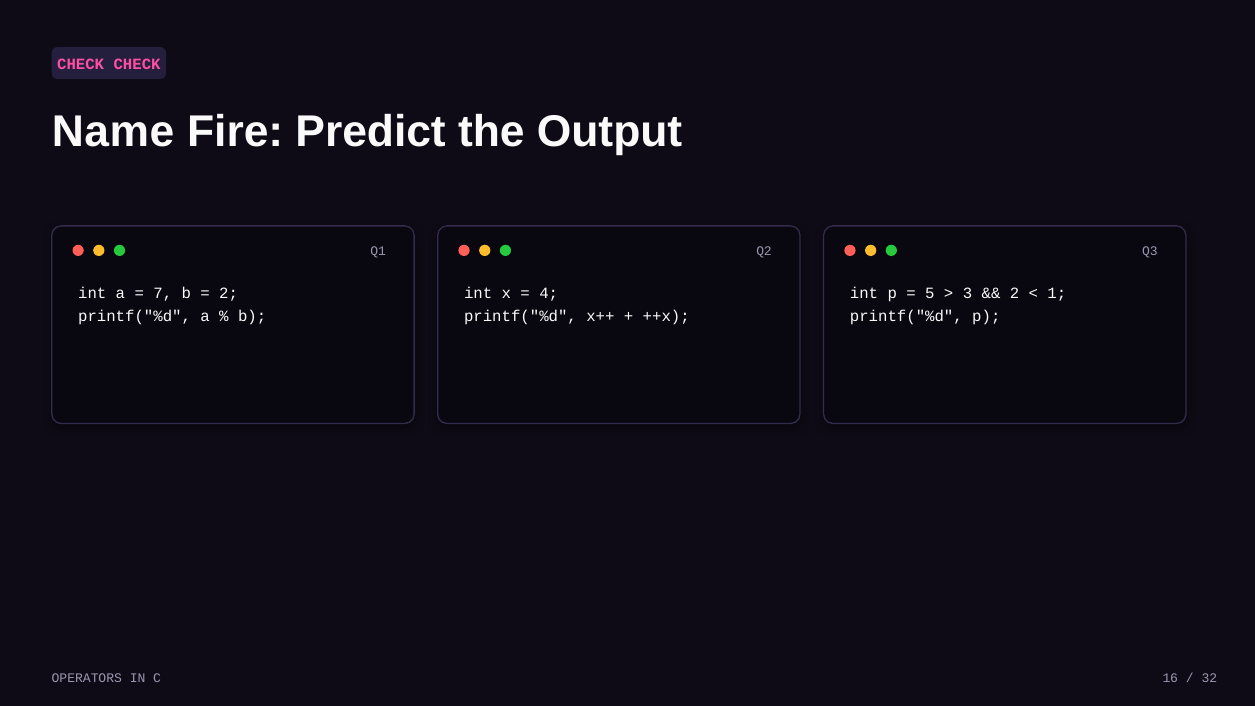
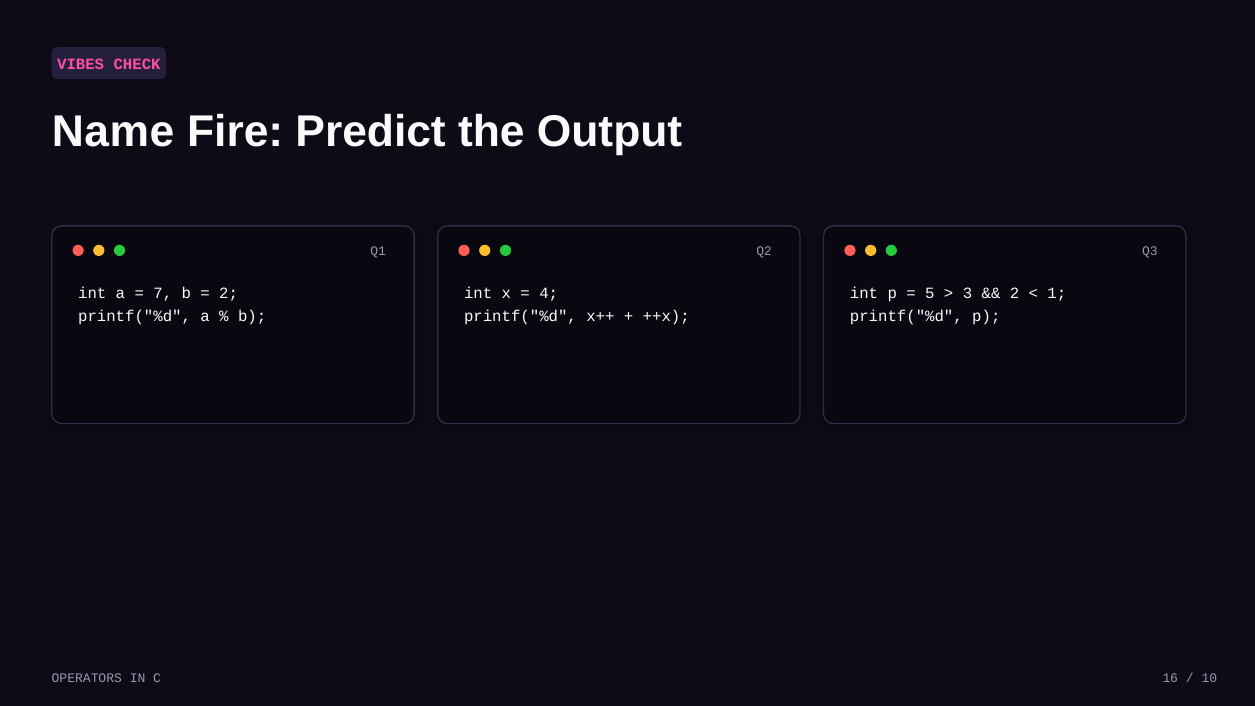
CHECK: CHECK -> VIBES (81, 64)
32: 32 -> 10 (1209, 679)
